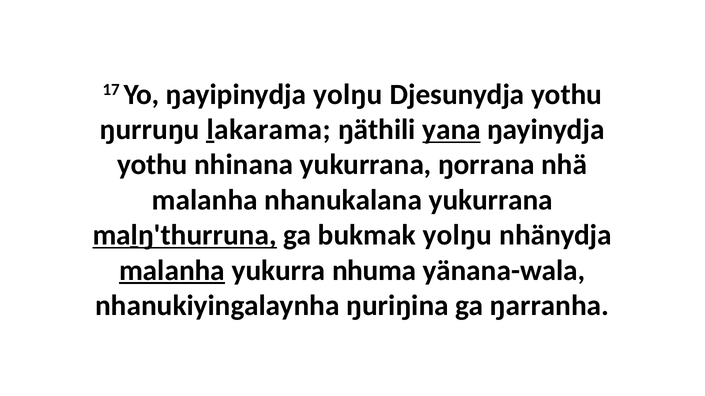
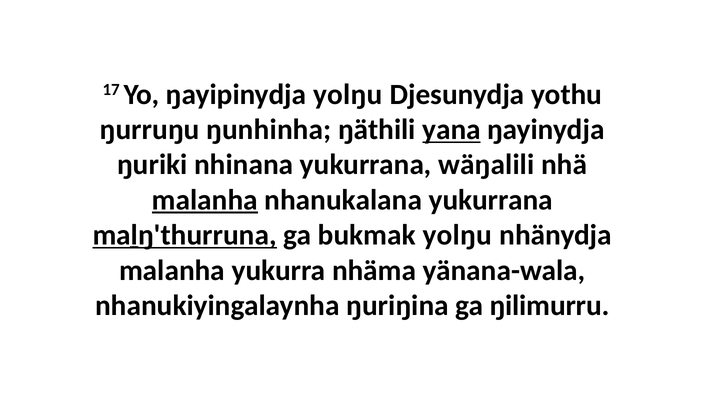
ḻakarama: ḻakarama -> ŋunhinha (269, 130)
yothu: yothu -> ŋuriki (152, 165)
ŋorrana: ŋorrana -> wäŋalili (486, 165)
malanha underline: none -> present (205, 200)
malanha underline: present -> none (172, 271)
nhuma: nhuma -> nhäma (374, 271)
ŋarranha: ŋarranha -> ŋilimurru (550, 306)
